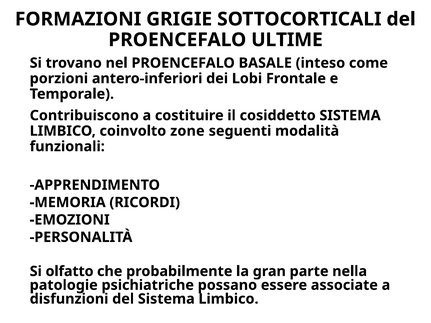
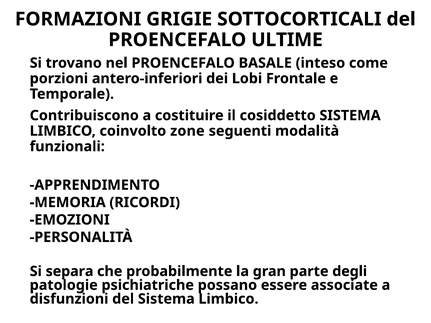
olfatto: olfatto -> separa (70, 272)
nella: nella -> degli (350, 272)
